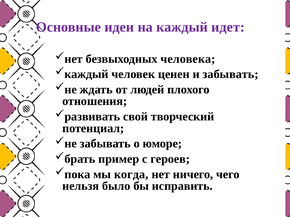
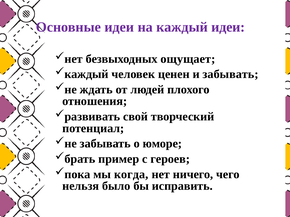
каждый идет: идет -> идеи (228, 27)
человека: человека -> ощущает (188, 59)
